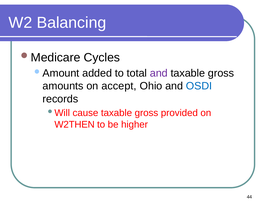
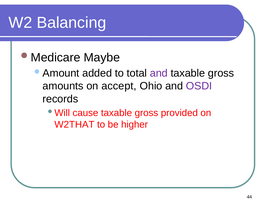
Cycles: Cycles -> Maybe (102, 58)
OSDI colour: blue -> purple (199, 86)
W2THEN: W2THEN -> W2THAT (74, 125)
